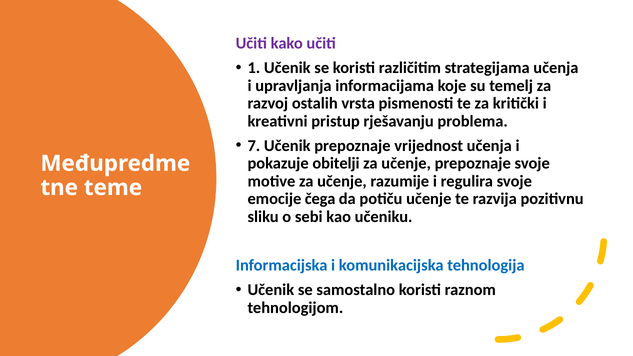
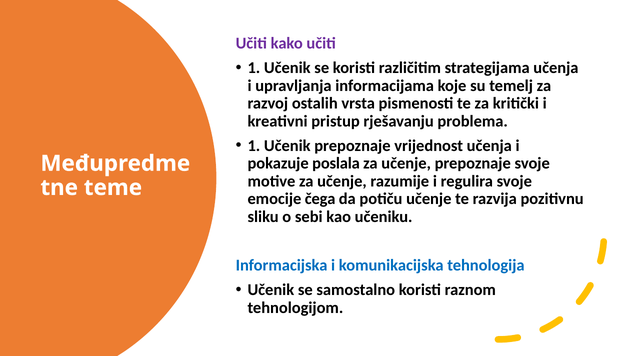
7: 7 -> 1 (254, 146)
obitelji: obitelji -> poslala (336, 163)
